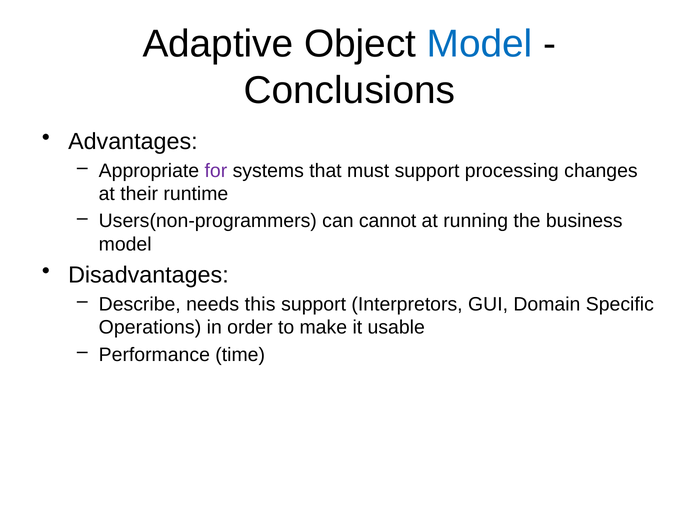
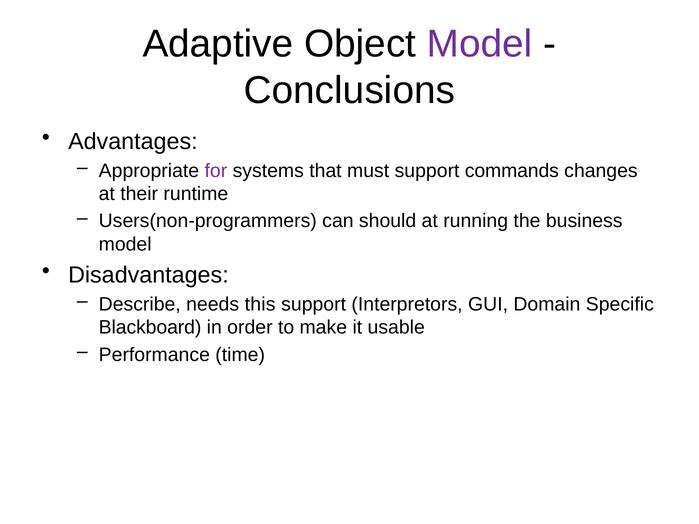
Model colour: blue -> purple (480, 44)
processing: processing -> commands (512, 171)
cannot: cannot -> should (388, 221)
Operations: Operations -> Blackboard (150, 328)
